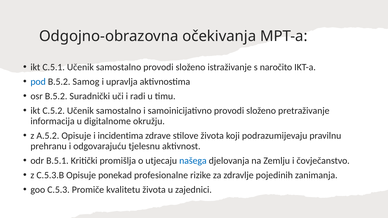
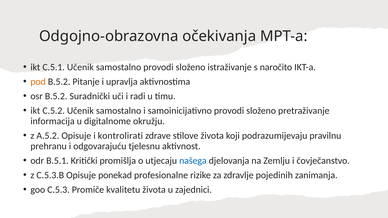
pod colour: blue -> orange (38, 82)
Samog: Samog -> Pitanje (86, 82)
incidentima: incidentima -> kontrolirati (120, 136)
